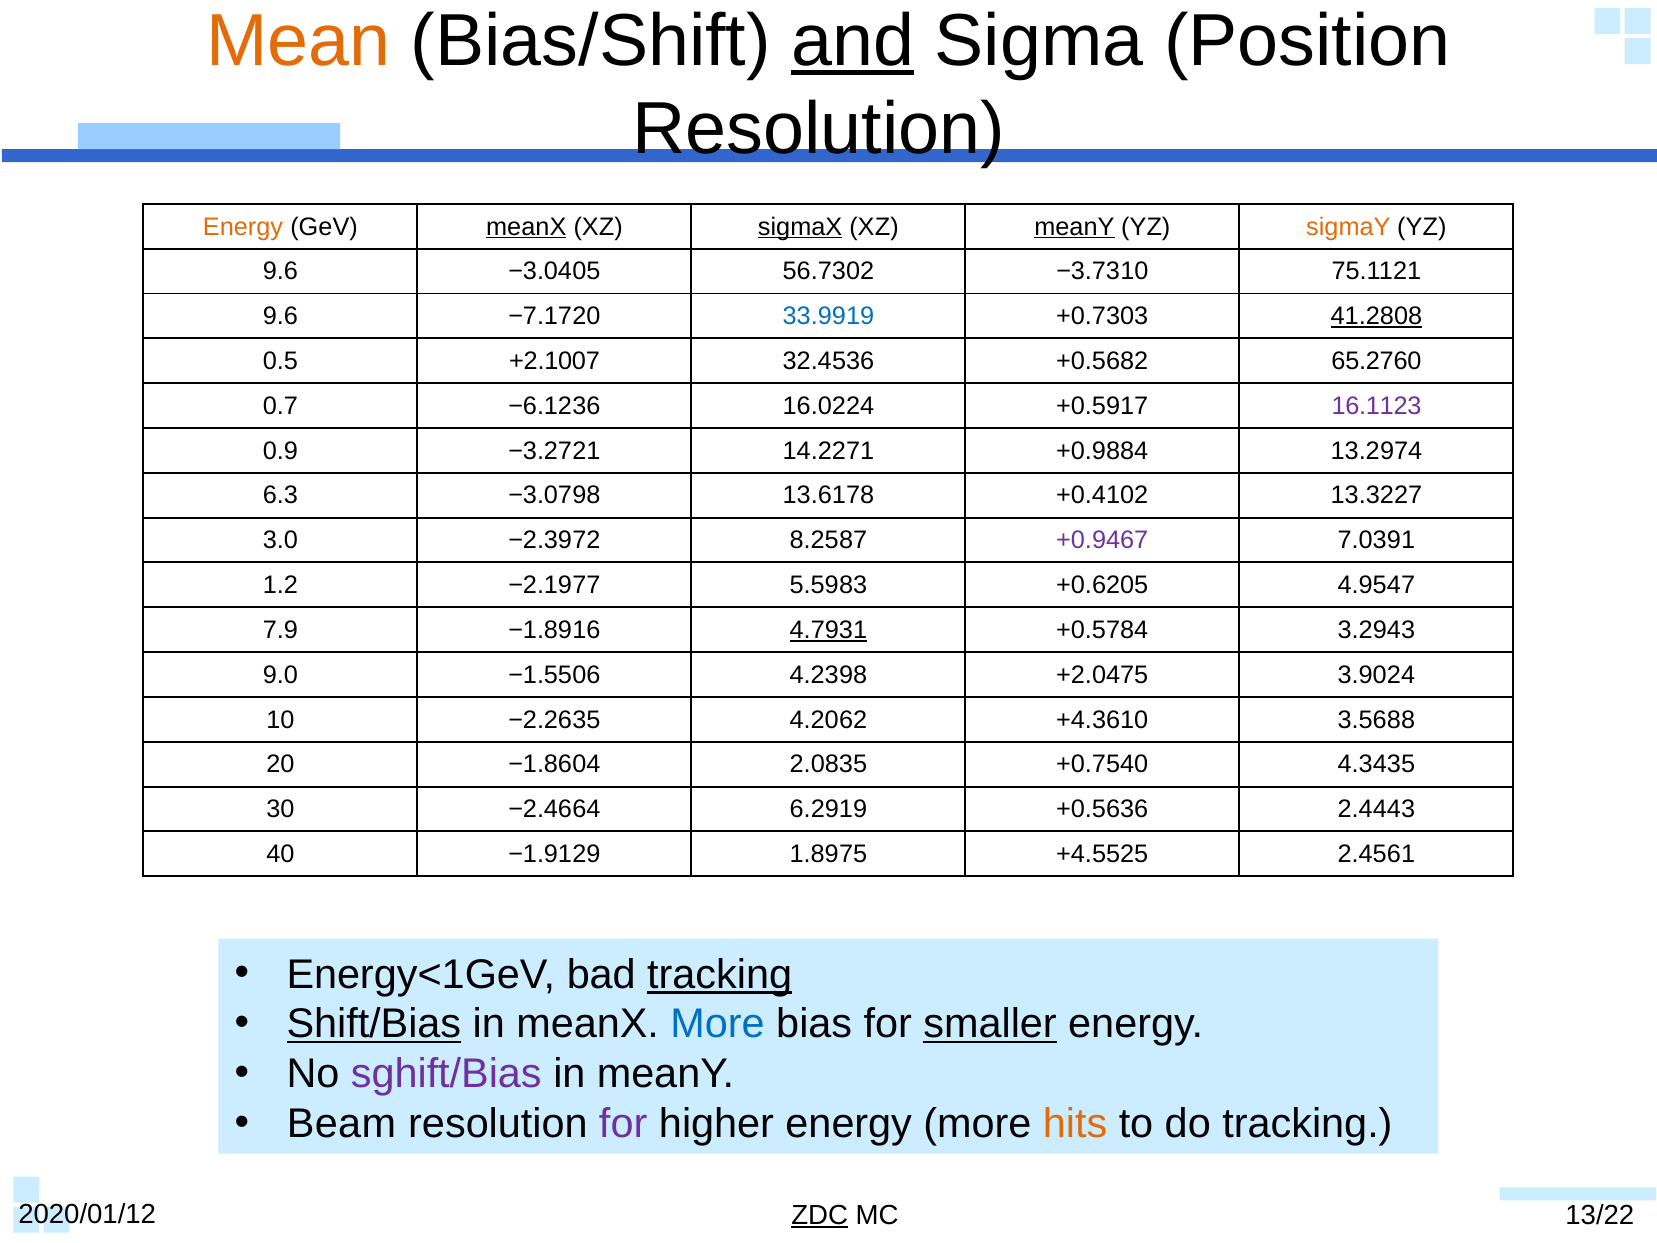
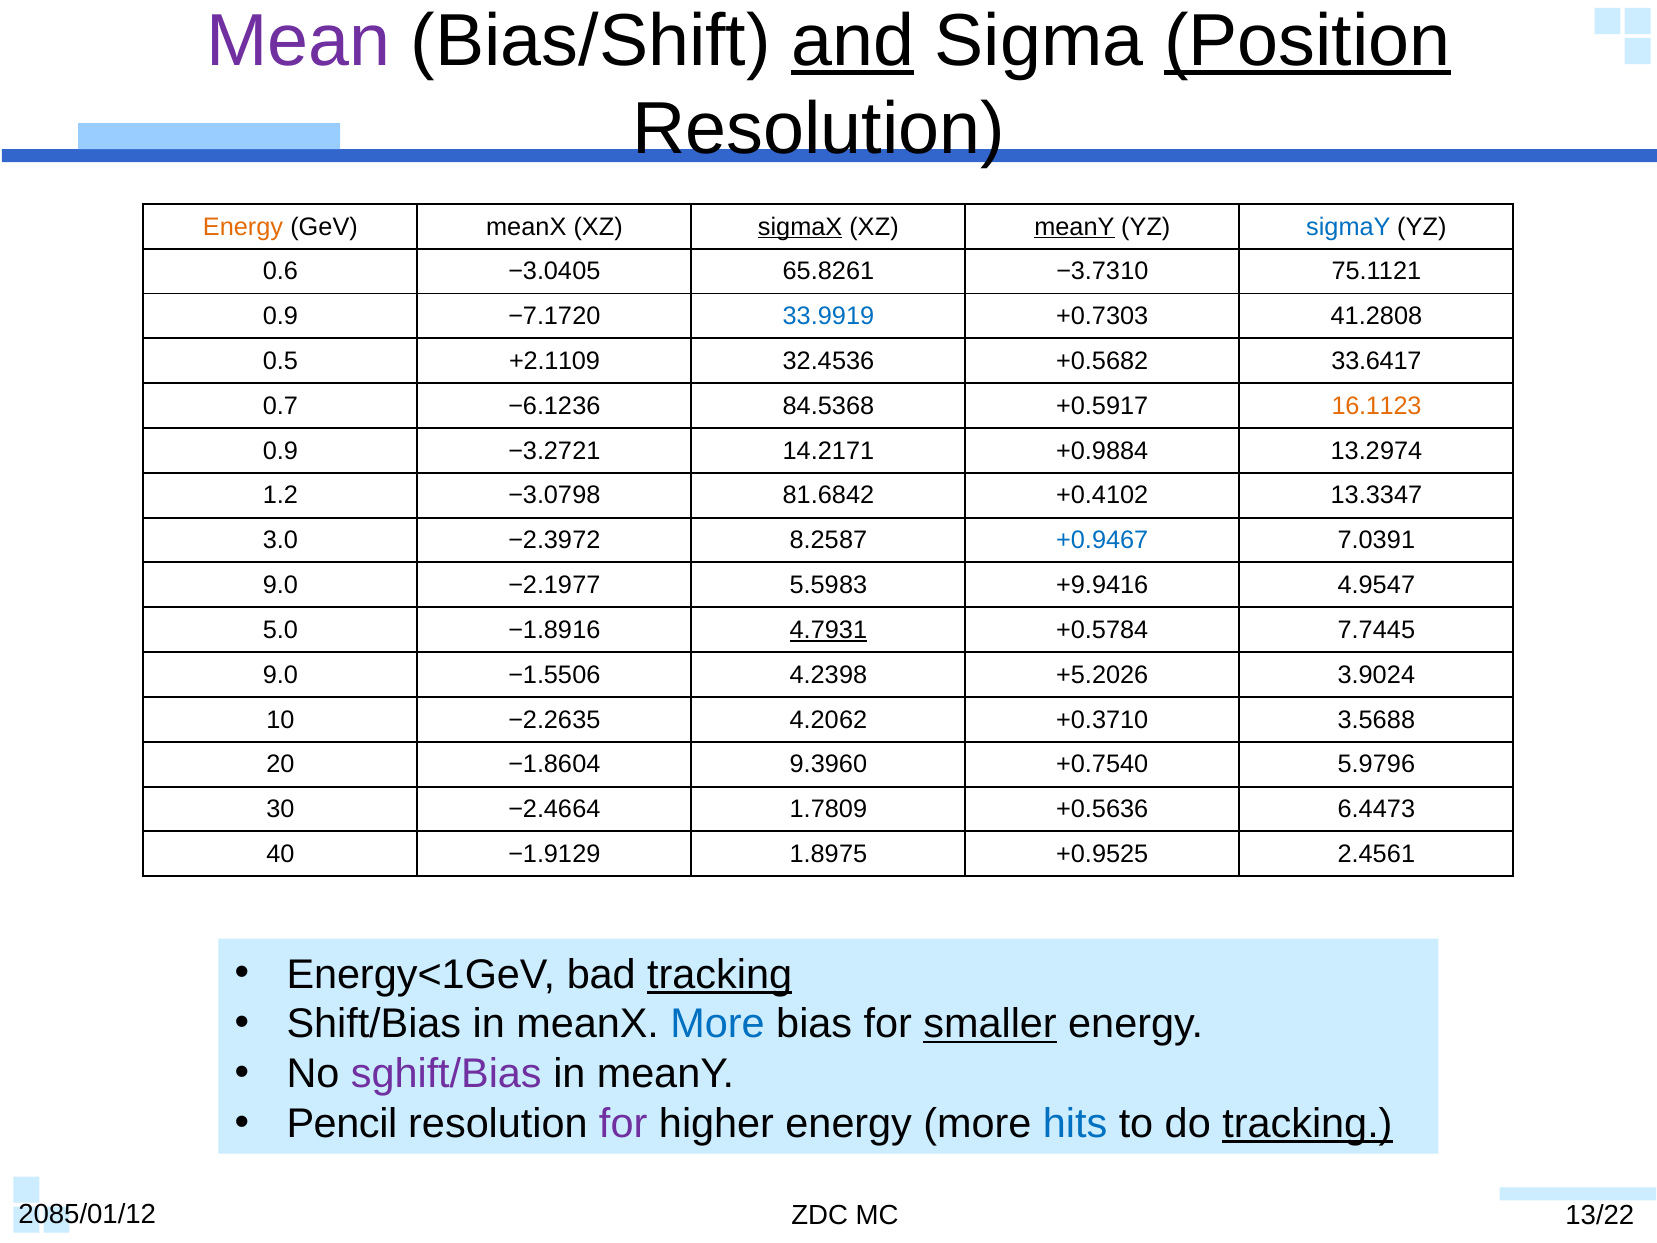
Mean colour: orange -> purple (298, 41)
Position underline: none -> present (1307, 41)
meanX underline: present -> none (526, 227)
sigmaY colour: orange -> blue (1348, 227)
9.6: 9.6 -> 0.6 (280, 271)
56.7302: 56.7302 -> 65.8261 (828, 271)
9.6: 9.6 -> 0.9 (280, 316)
41.2808 underline: present -> none (1376, 316)
+2.1007: +2.1007 -> +2.1109 (555, 361)
65.2760: 65.2760 -> 33.6417 (1376, 361)
16.0224: 16.0224 -> 84.5368 (828, 406)
16.1123 colour: purple -> orange (1376, 406)
14.2271: 14.2271 -> 14.2171 (828, 451)
6.3: 6.3 -> 1.2 (280, 496)
13.6178: 13.6178 -> 81.6842 (828, 496)
13.3227: 13.3227 -> 13.3347 (1376, 496)
+0.9467 colour: purple -> blue (1102, 540)
1.2: 1.2 -> 9.0 (280, 585)
+0.6205: +0.6205 -> +9.9416 (1102, 585)
7.9: 7.9 -> 5.0 (280, 630)
3.2943: 3.2943 -> 7.7445 (1376, 630)
+2.0475: +2.0475 -> +5.2026 (1102, 675)
+4.3610: +4.3610 -> +0.3710 (1102, 720)
2.0835: 2.0835 -> 9.3960 (828, 764)
4.3435: 4.3435 -> 5.9796 (1376, 764)
6.2919: 6.2919 -> 1.7809 (828, 809)
2.4443: 2.4443 -> 6.4473 (1376, 809)
+4.5525: +4.5525 -> +0.9525 (1102, 854)
Shift/Bias underline: present -> none (374, 1024)
Beam: Beam -> Pencil (342, 1123)
hits colour: orange -> blue (1075, 1123)
tracking underline: none -> present (1307, 1123)
2020/01/12: 2020/01/12 -> 2085/01/12 (87, 1214)
ZDC underline: present -> none (820, 1215)
